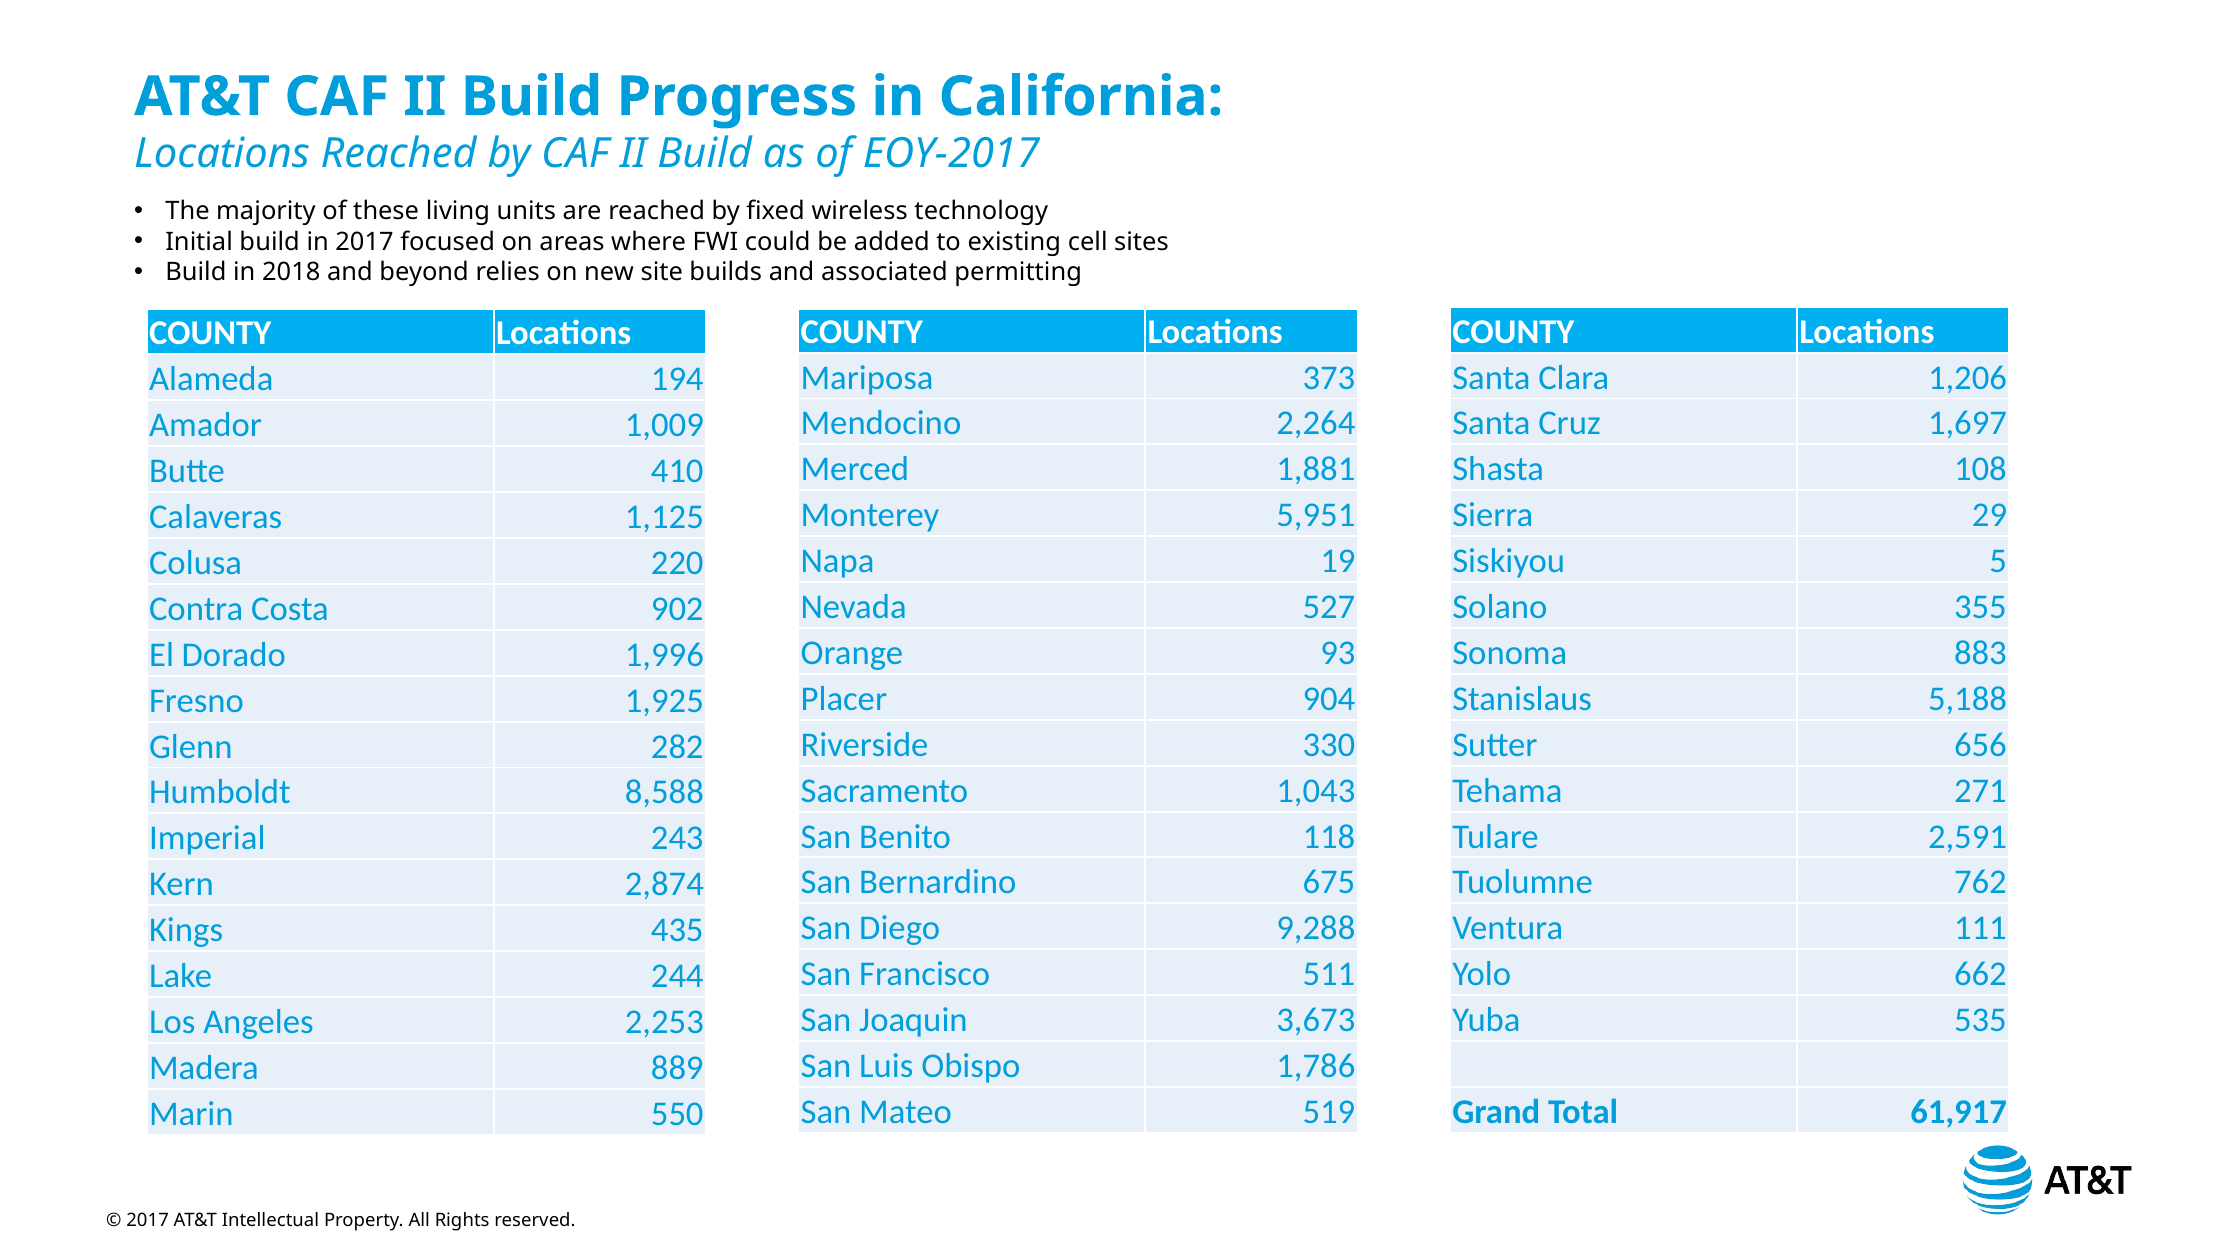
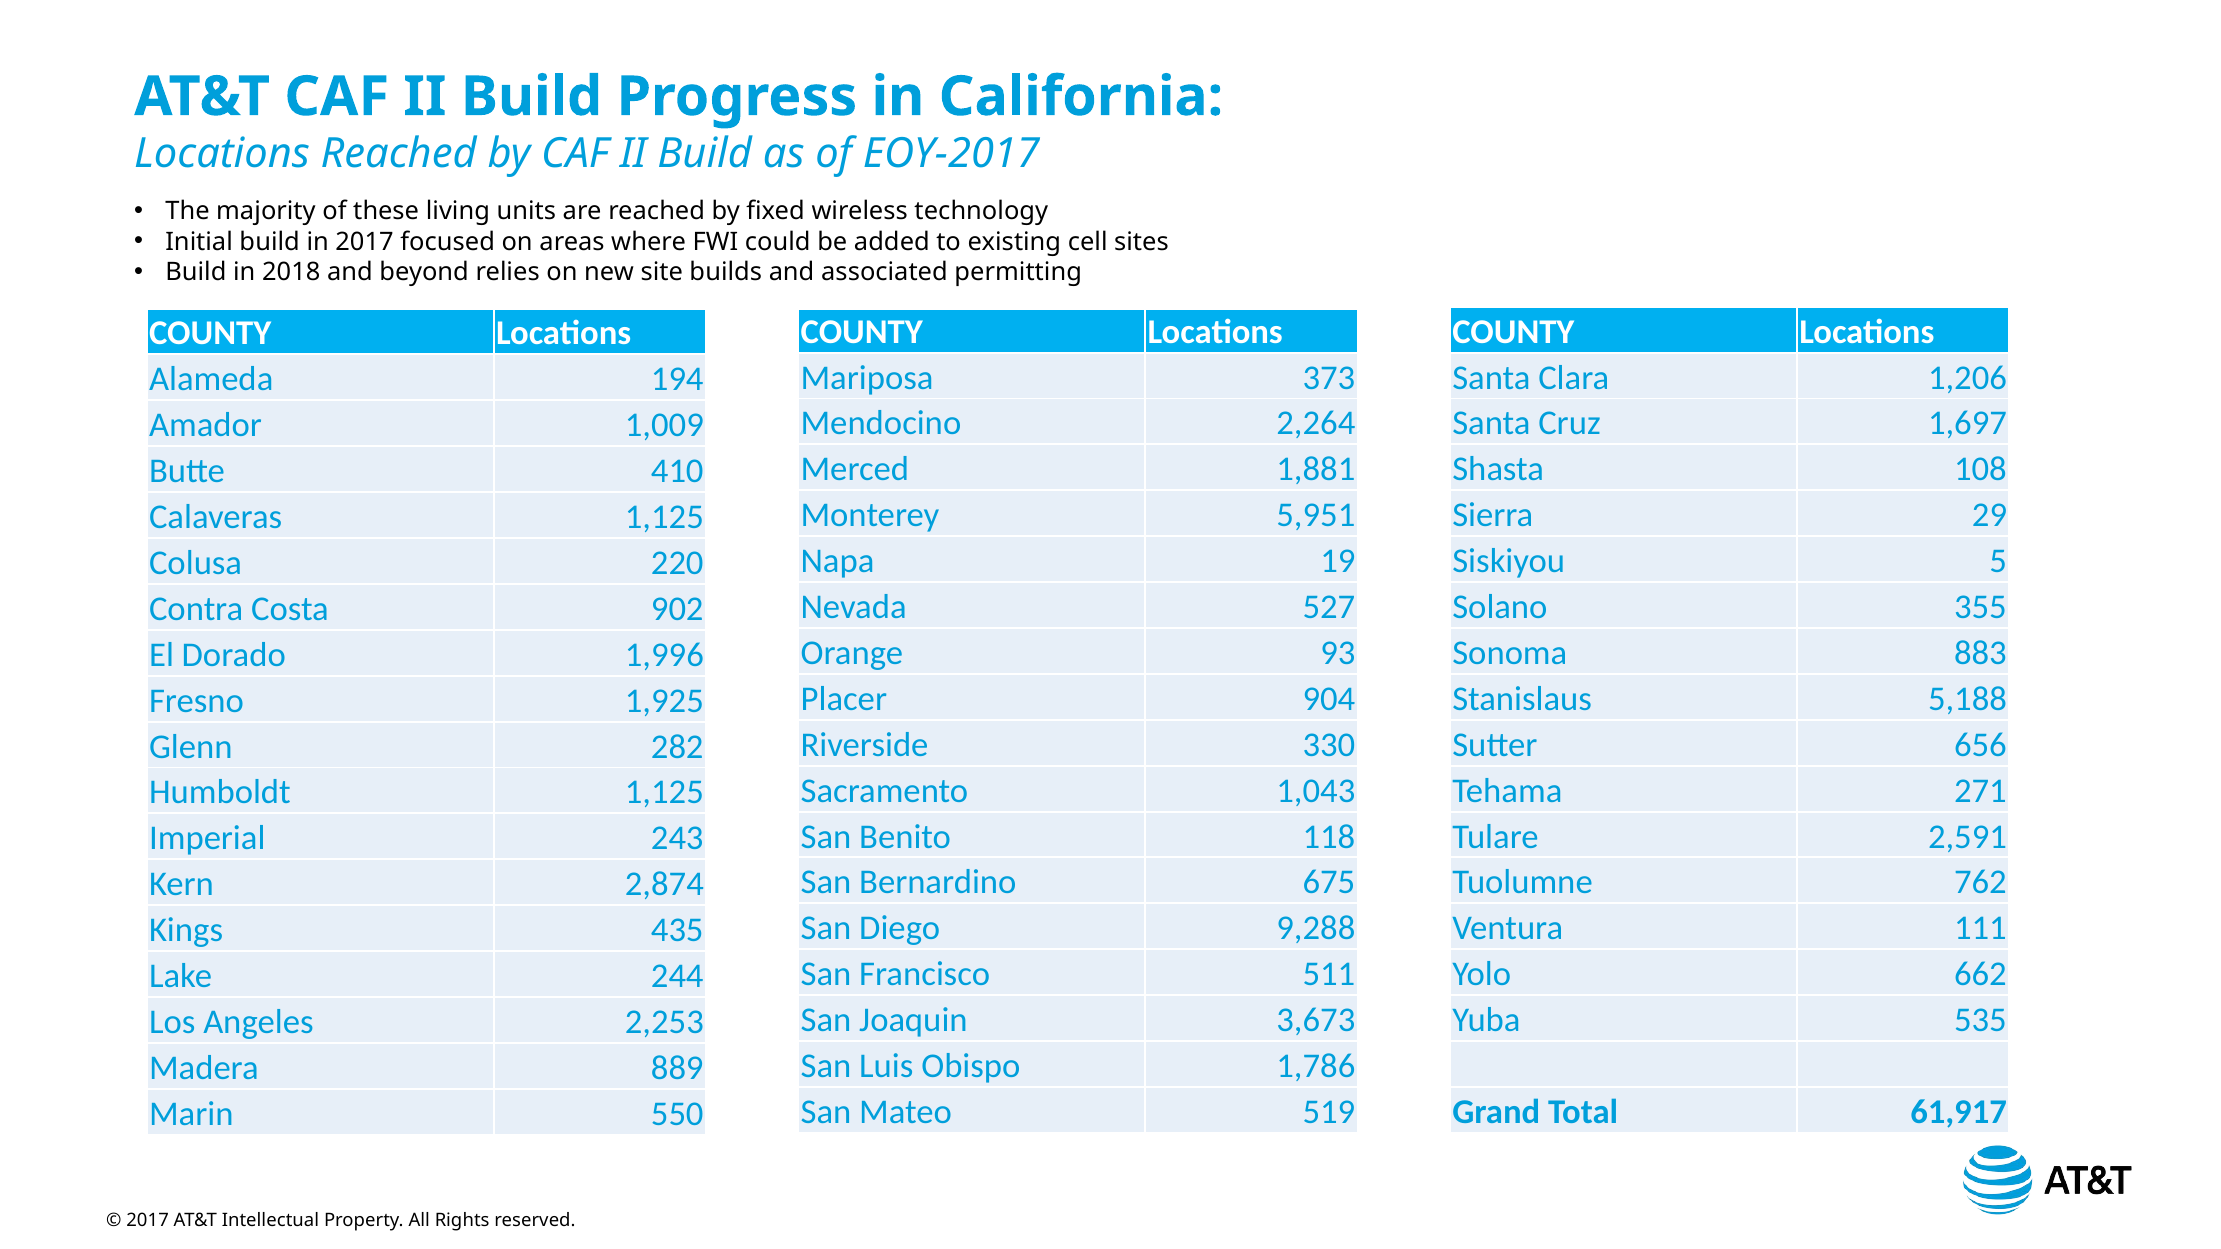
Humboldt 8,588: 8,588 -> 1,125 (664, 793)
